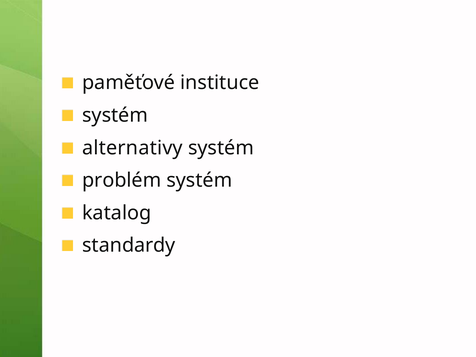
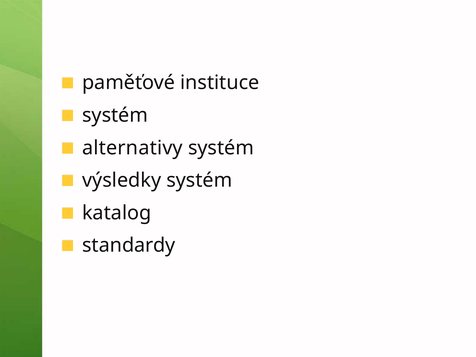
problém: problém -> výsledky (122, 180)
